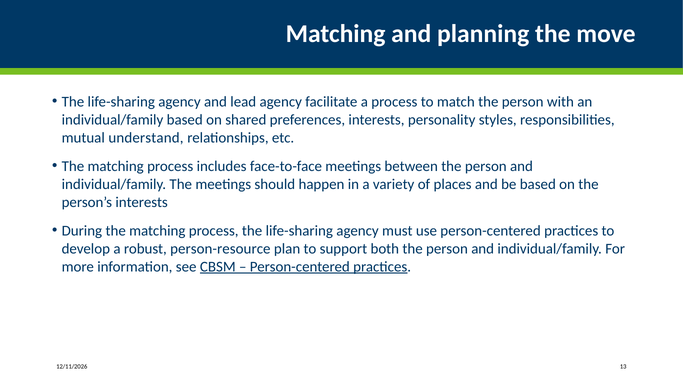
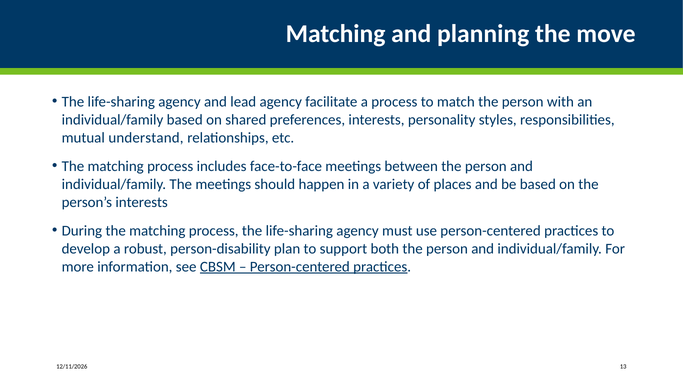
person-resource: person-resource -> person-disability (220, 249)
